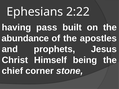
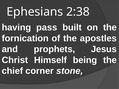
2:22: 2:22 -> 2:38 (78, 12)
abundance: abundance -> fornication (25, 38)
